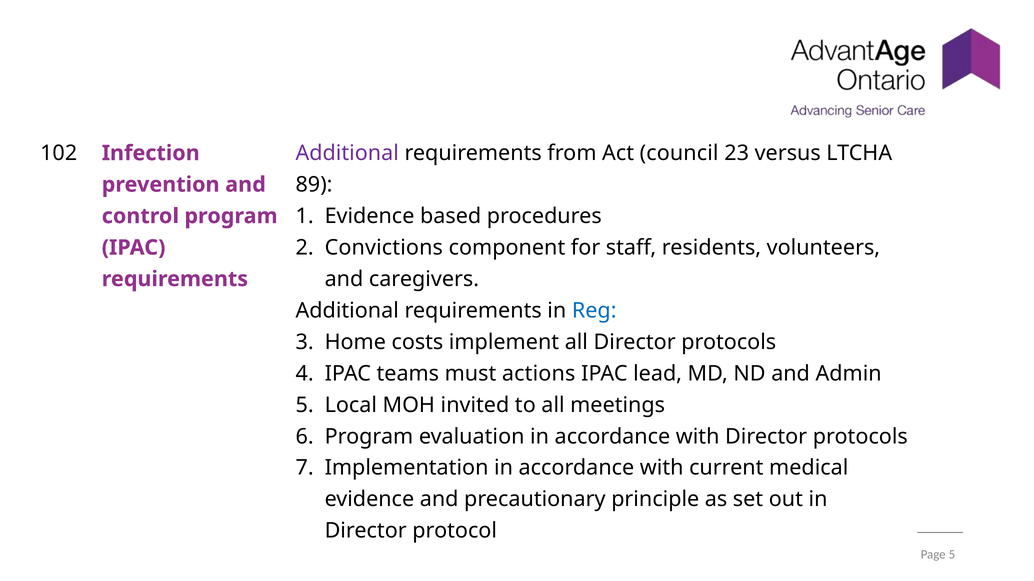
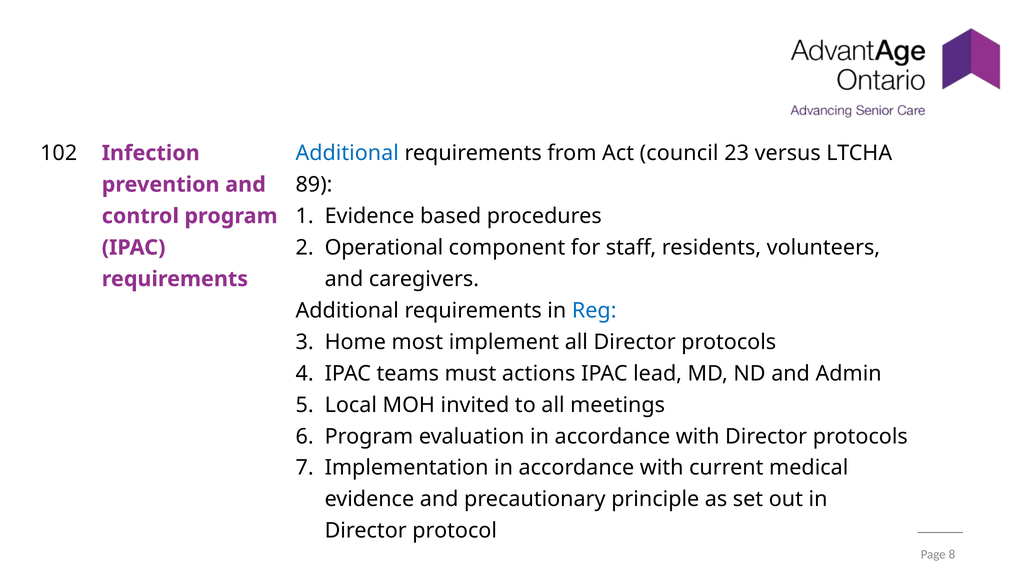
Additional colour: purple -> blue (347, 153)
Convictions: Convictions -> Operational (384, 248)
costs: costs -> most (417, 342)
Page 5: 5 -> 8 (952, 555)
